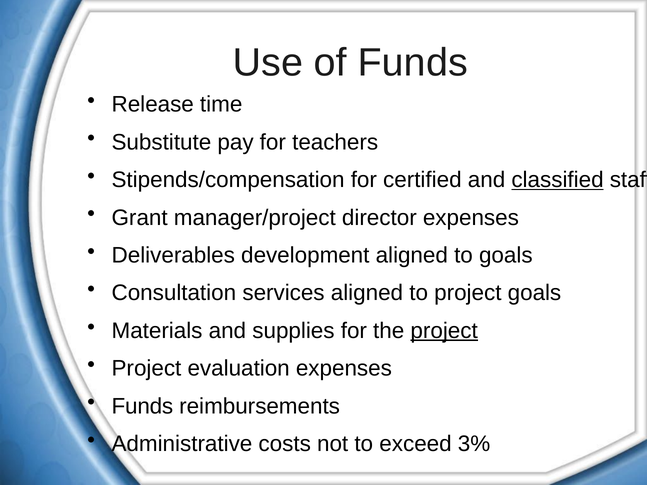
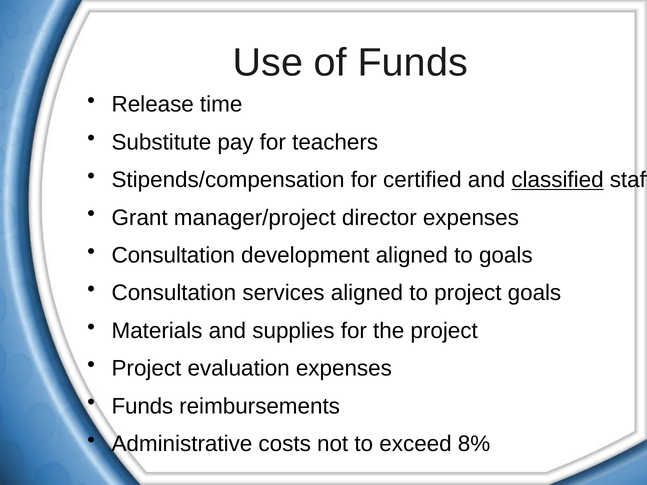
Deliverables: Deliverables -> Consultation (173, 255)
project underline: present -> none (444, 331)
3%: 3% -> 8% (474, 444)
